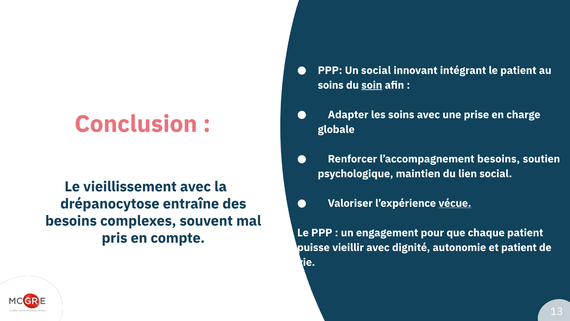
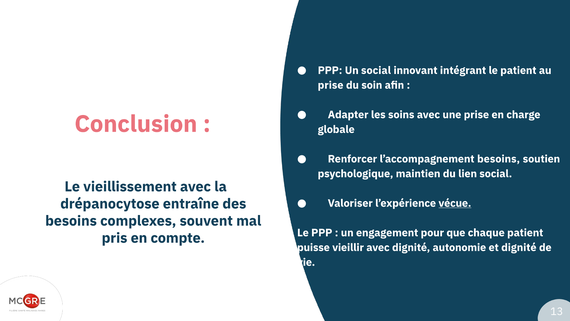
soins: soins -> prise (331, 85)
soin underline: present -> none (372, 85)
et patient: patient -> dignité (519, 247)
